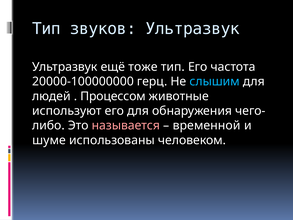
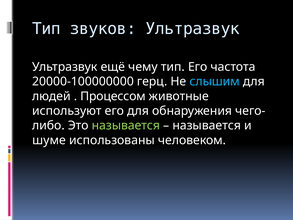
тоже: тоже -> чему (143, 67)
называется colour: pink -> light green (126, 125)
временной: временной -> называется (207, 125)
